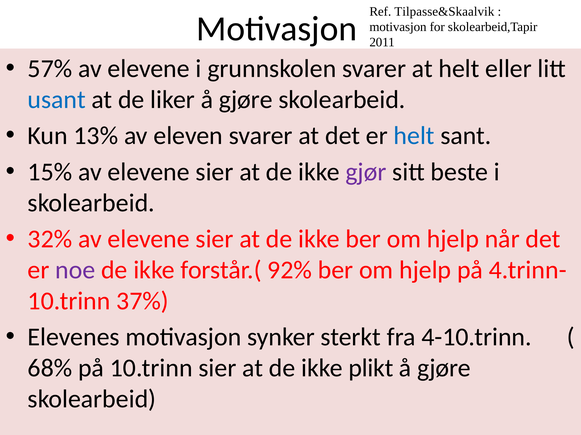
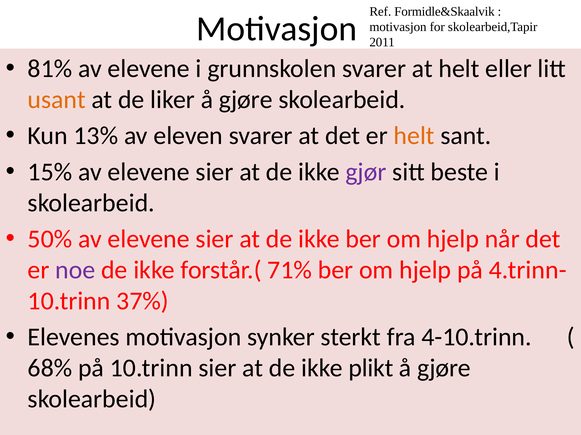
Tilpasse&Skaalvik: Tilpasse&Skaalvik -> Formidle&Skaalvik (444, 12)
57%: 57% -> 81% (50, 69)
usant colour: blue -> orange (57, 100)
helt colour: blue -> orange (414, 136)
32%: 32% -> 50% (50, 239)
92%: 92% -> 71% (290, 270)
